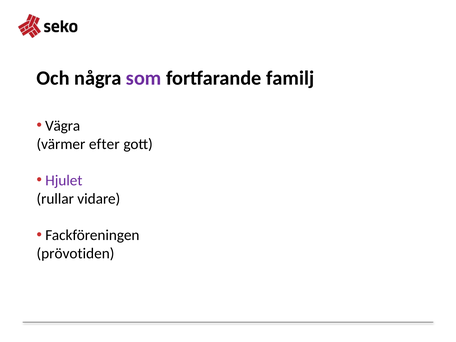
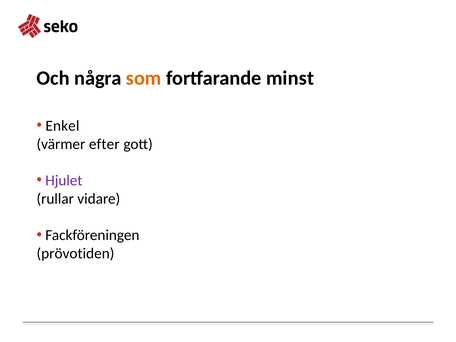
som colour: purple -> orange (144, 78)
familj: familj -> minst (290, 78)
Vägra: Vägra -> Enkel (62, 126)
